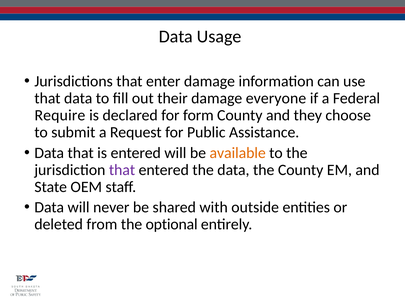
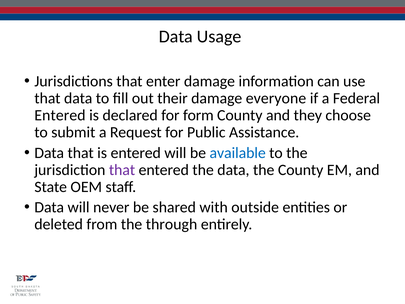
Require: Require -> Entered (60, 115)
available colour: orange -> blue (238, 153)
optional: optional -> through (172, 224)
